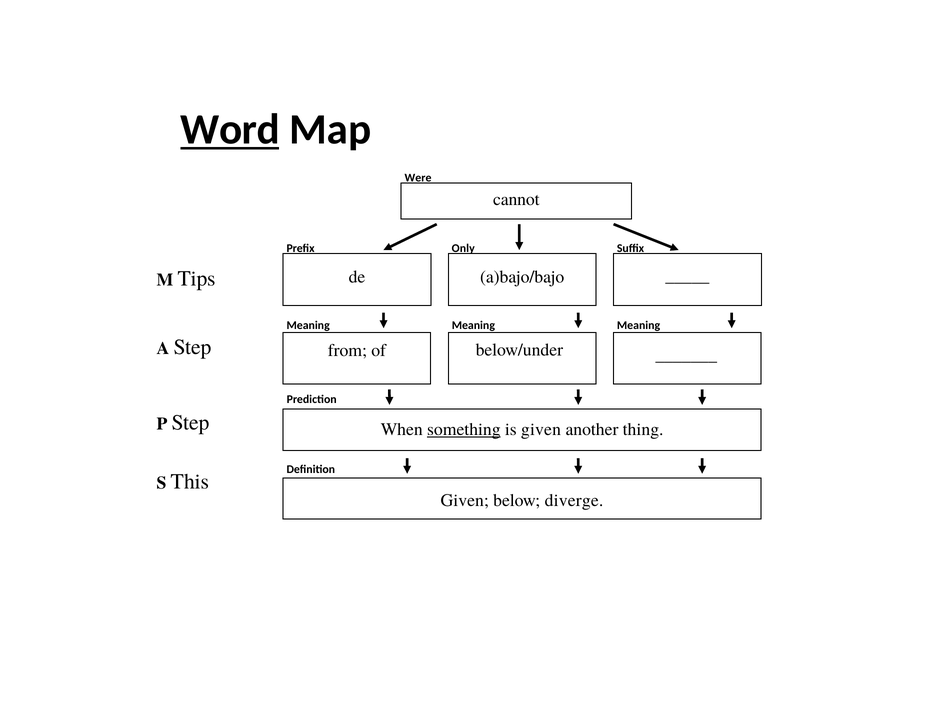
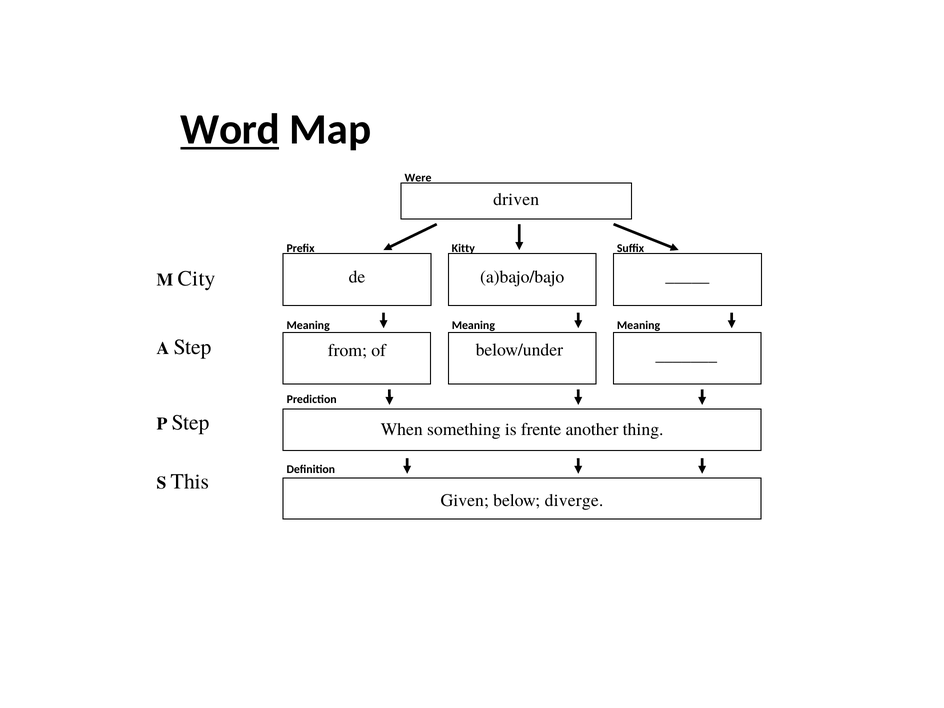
cannot: cannot -> driven (516, 199)
Only: Only -> Kitty (463, 249)
Tips: Tips -> City (197, 279)
something underline: present -> none (464, 430)
is given: given -> frente (541, 430)
